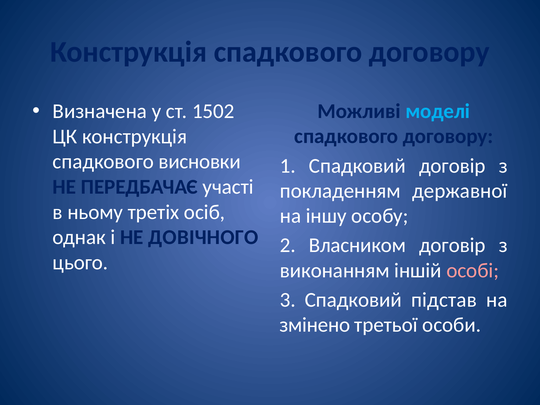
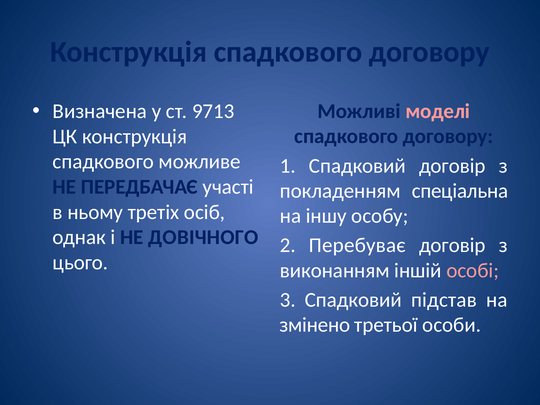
1502: 1502 -> 9713 (213, 111)
моделі colour: light blue -> pink (438, 111)
висновки: висновки -> можливе (200, 162)
державної: державної -> спеціальна (460, 191)
Власником: Власником -> Перебуває (357, 245)
